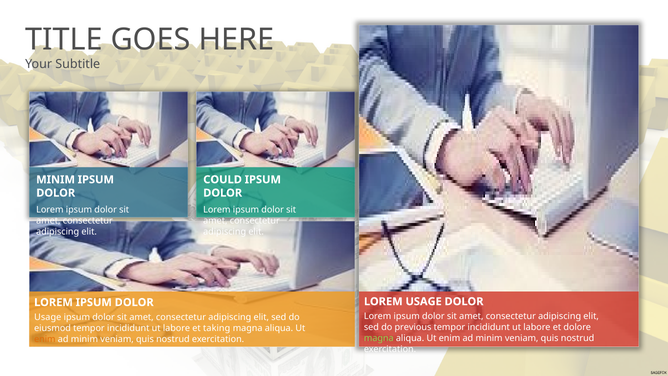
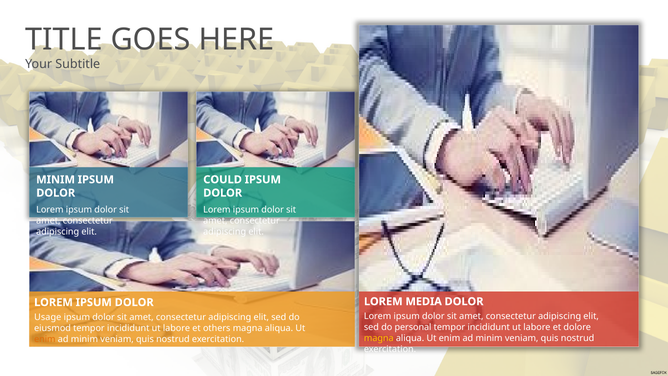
LOREM USAGE: USAGE -> MEDIA (424, 301)
previous: previous -> personal (413, 327)
taking: taking -> others (217, 328)
magna colour: light green -> yellow (379, 338)
